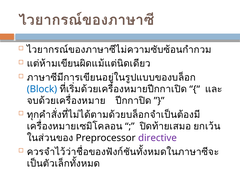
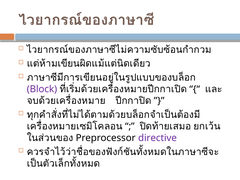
Block colour: blue -> purple (42, 89)
